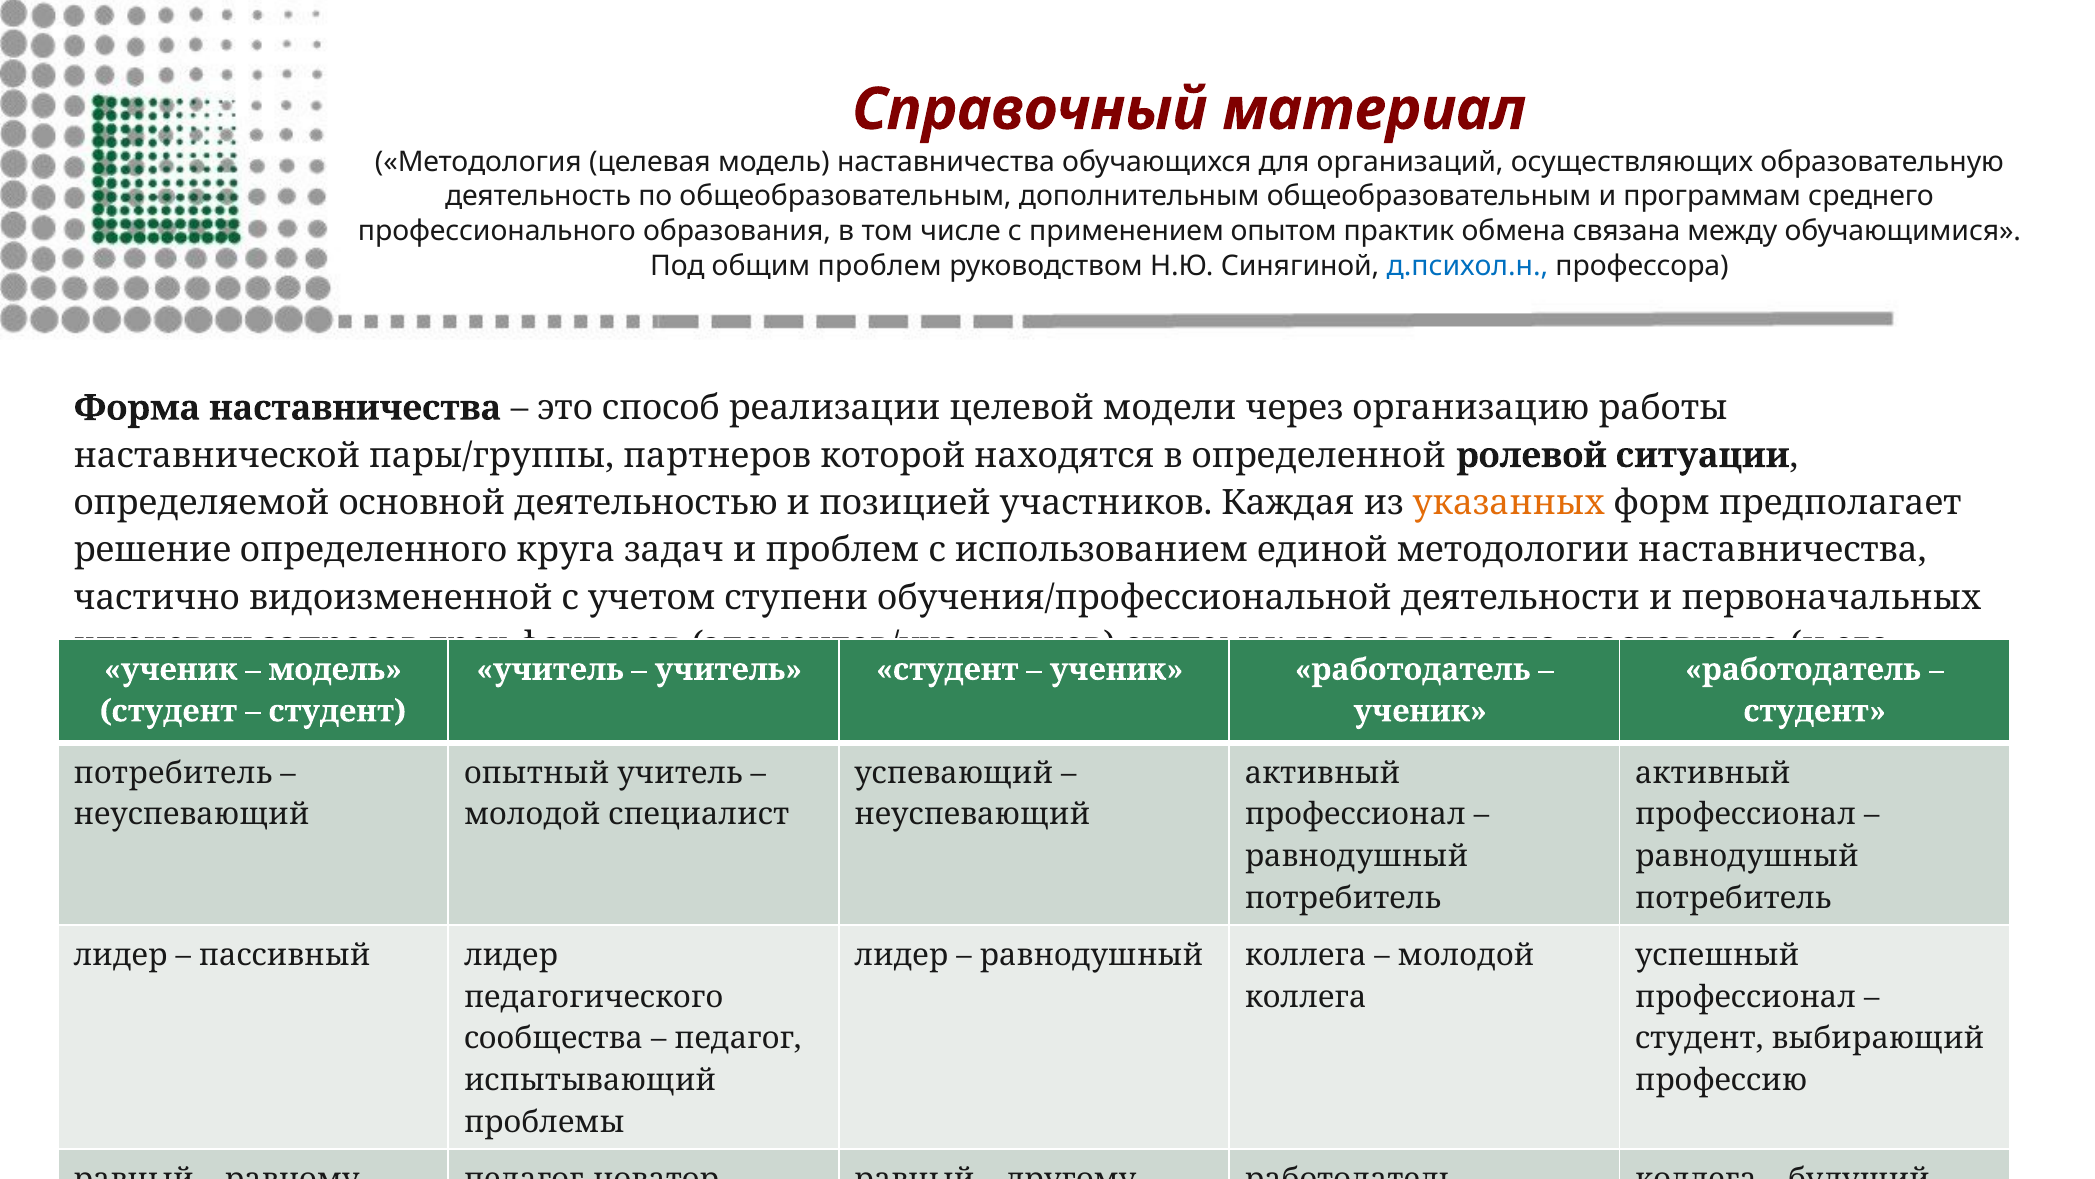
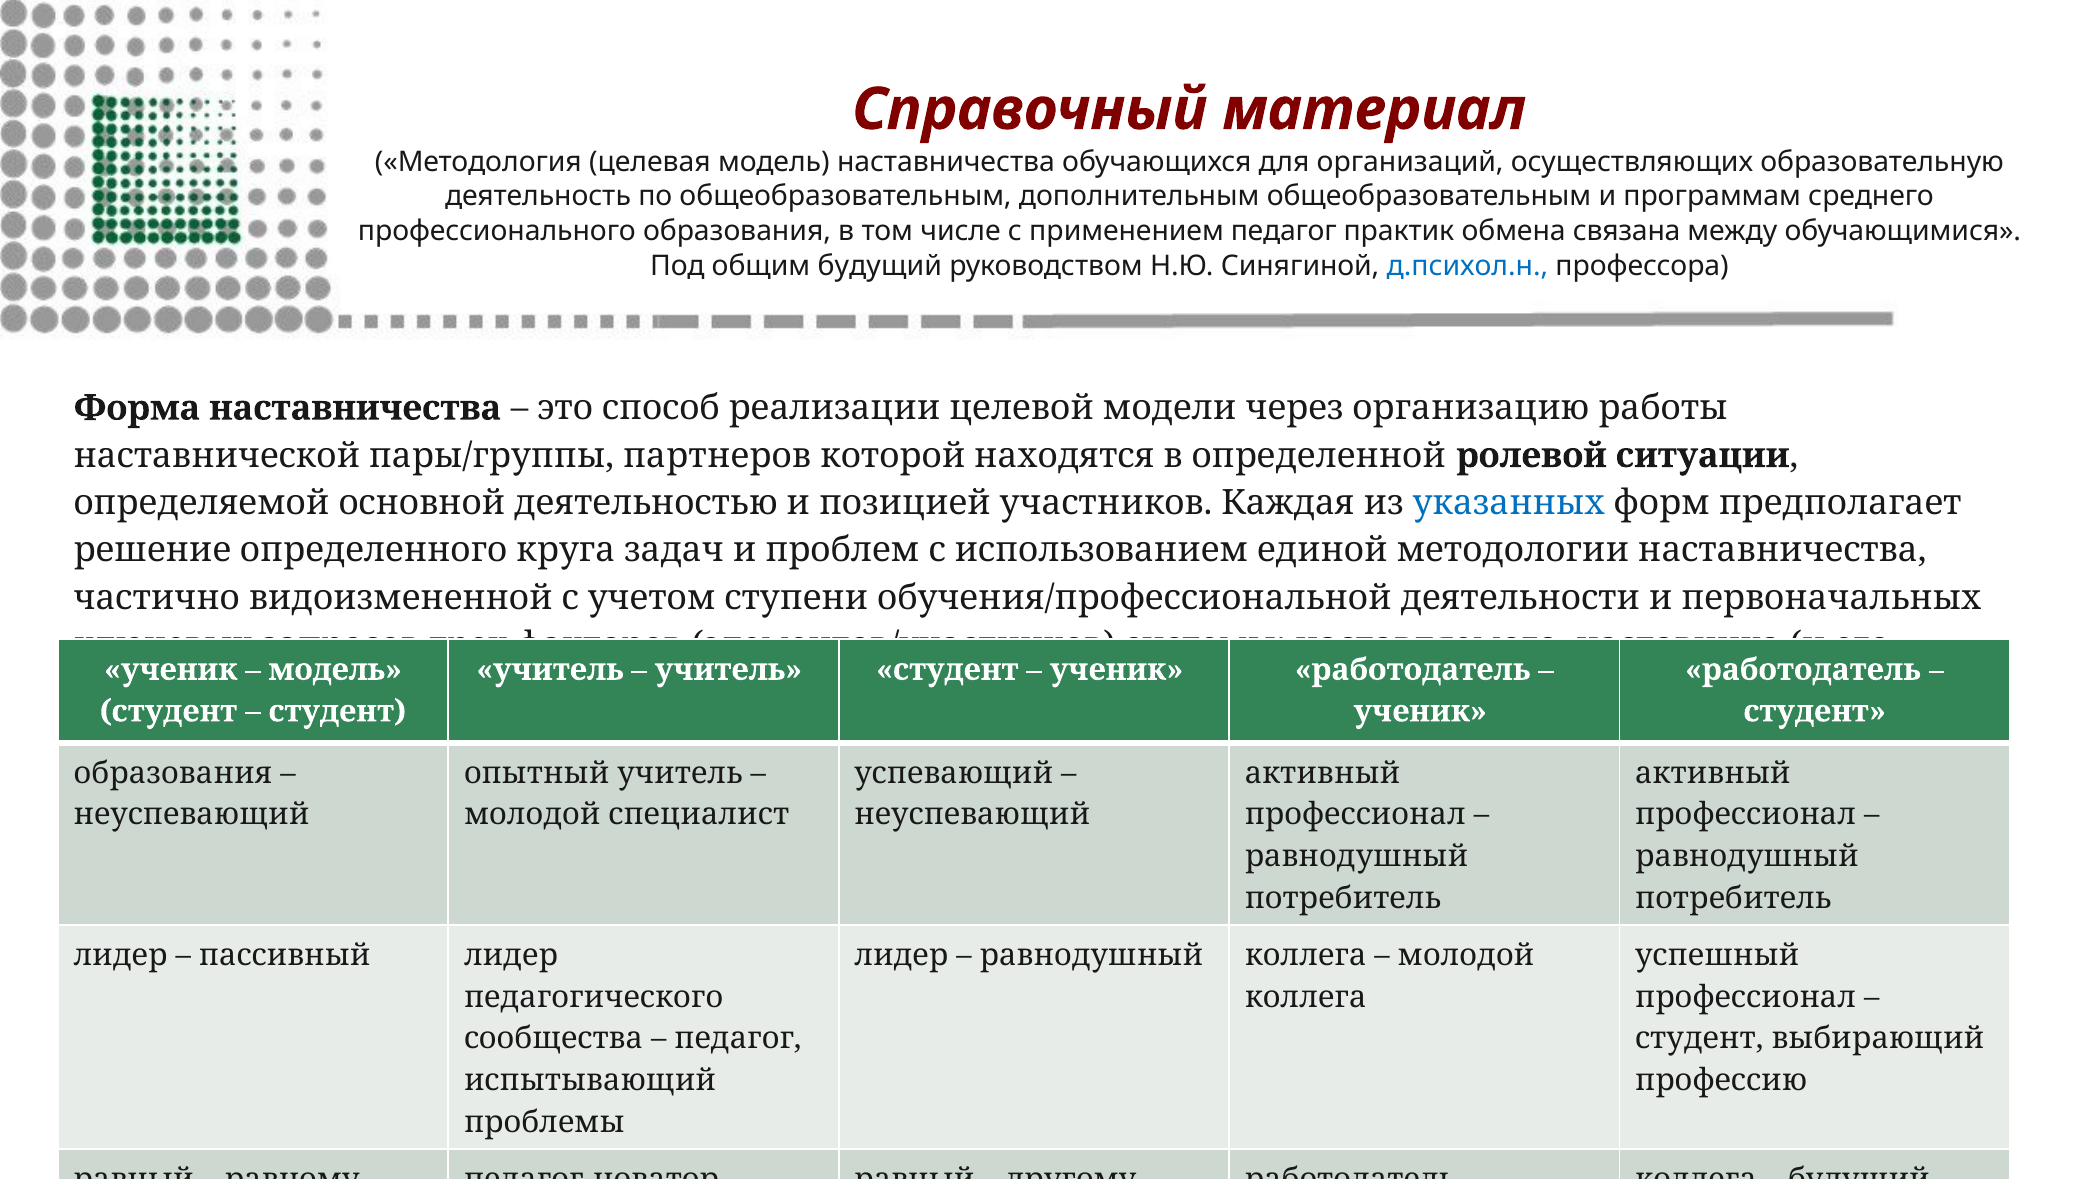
применением опытом: опытом -> педагог (1284, 231)
общим проблем: проблем -> будущий (880, 266)
указанных colour: orange -> blue (1509, 503)
потребитель: потребитель -> образования (173, 773)
